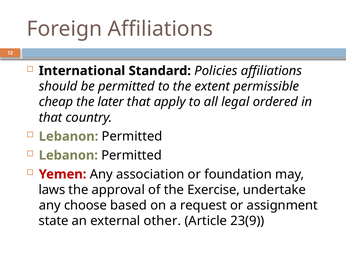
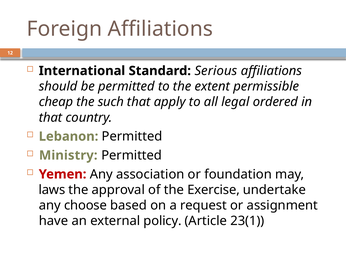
Policies: Policies -> Serious (216, 71)
later: later -> such (111, 102)
Lebanon: Lebanon -> Ministry (68, 156)
state: state -> have (53, 221)
other: other -> policy (163, 221)
23(9: 23(9 -> 23(1 (247, 221)
